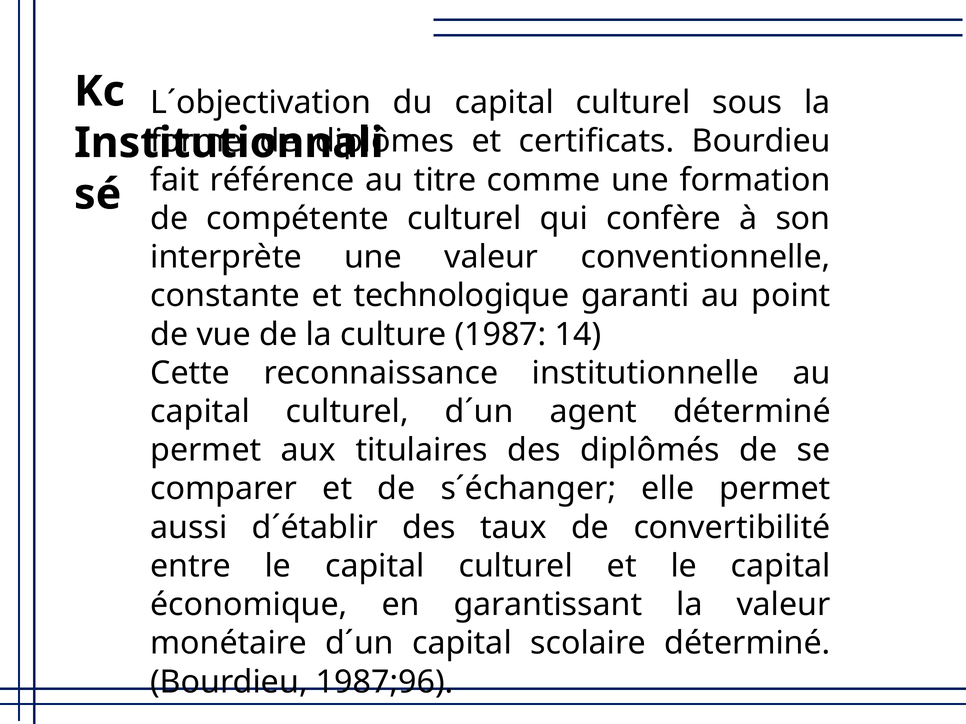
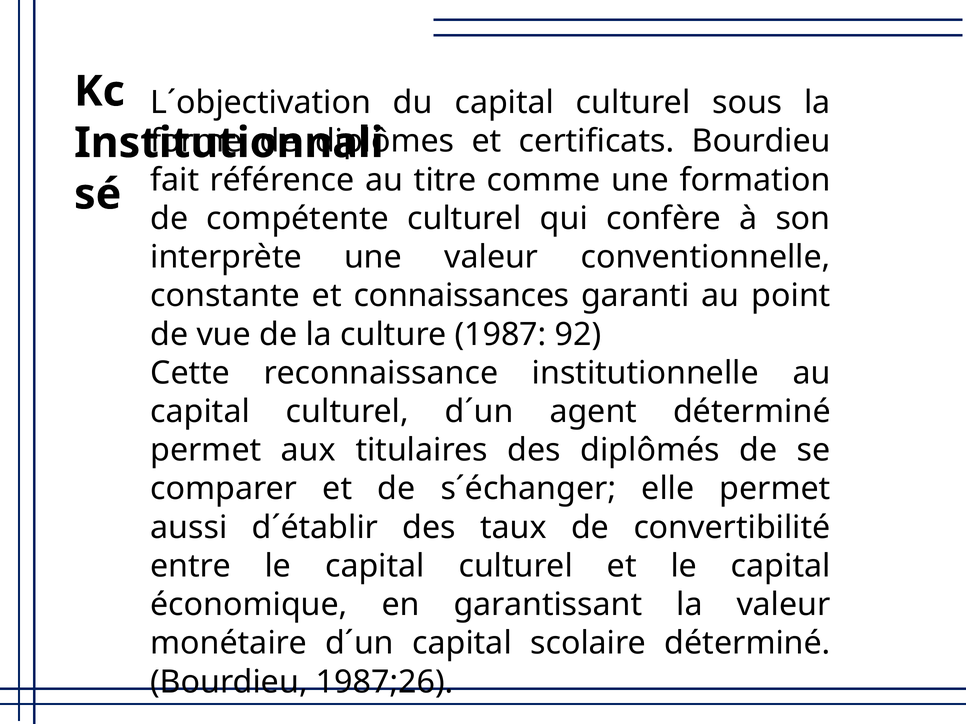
technologique: technologique -> connaissances (462, 296)
14: 14 -> 92 (578, 335)
1987;96: 1987;96 -> 1987;26 (385, 682)
